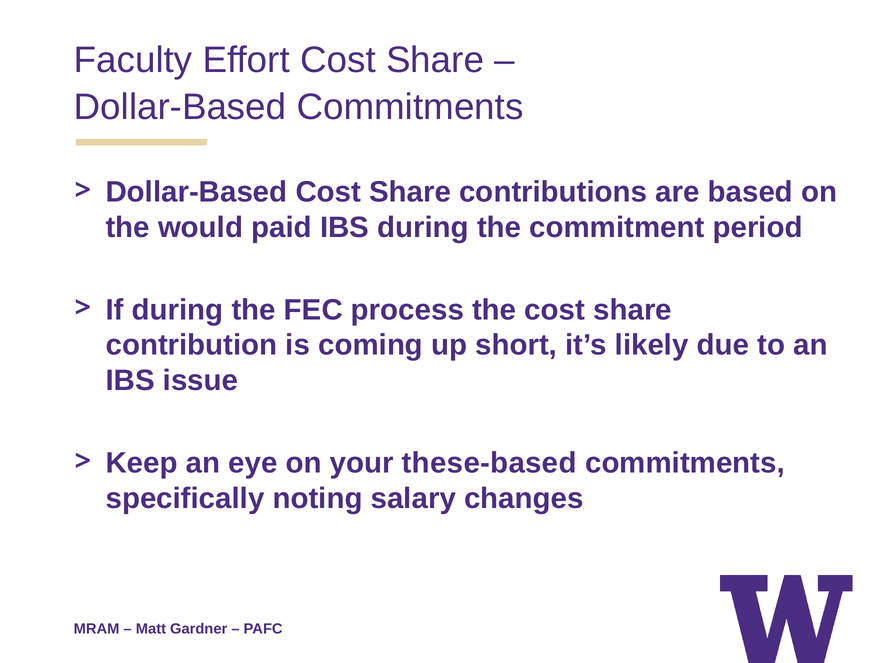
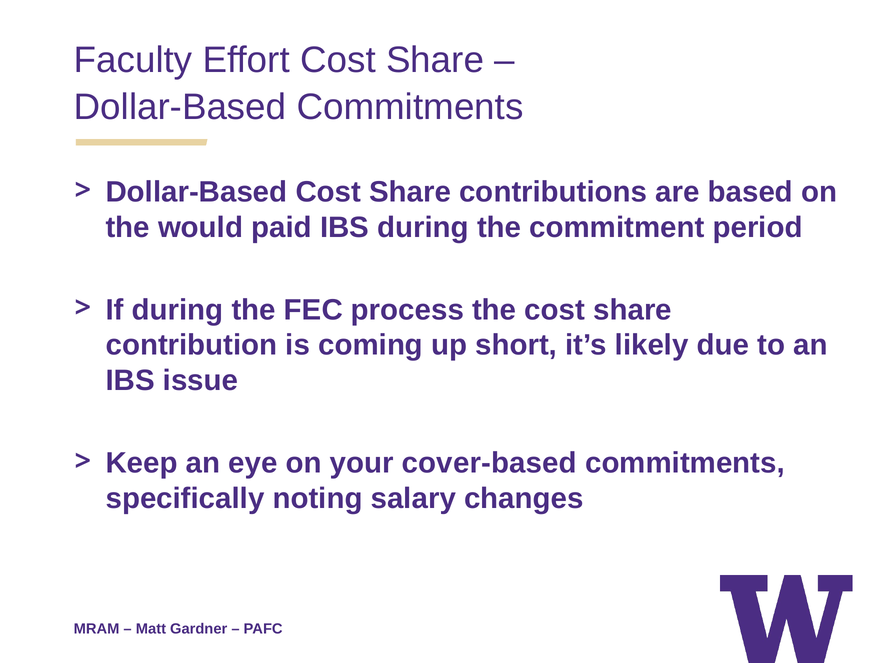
these-based: these-based -> cover-based (489, 463)
